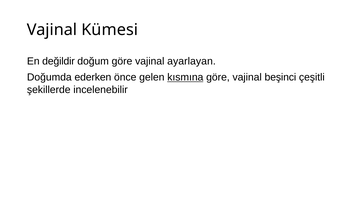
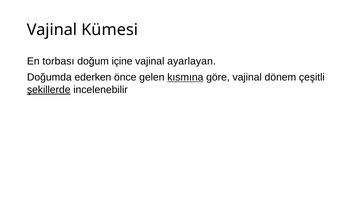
değildir: değildir -> torbası (58, 61)
doğum göre: göre -> içine (122, 61)
beşinci: beşinci -> dönem (280, 77)
şekillerde underline: none -> present (49, 90)
